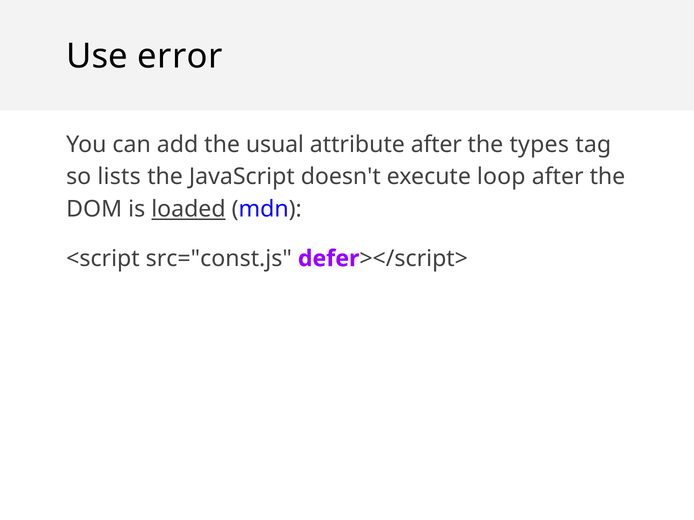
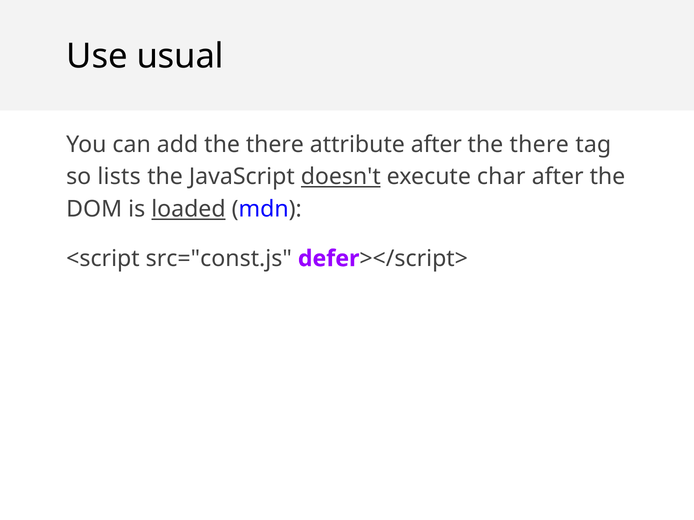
error: error -> usual (180, 57)
add the usual: usual -> there (275, 145)
types: types -> there (539, 145)
doesn't underline: none -> present (341, 177)
loop: loop -> char (501, 177)
